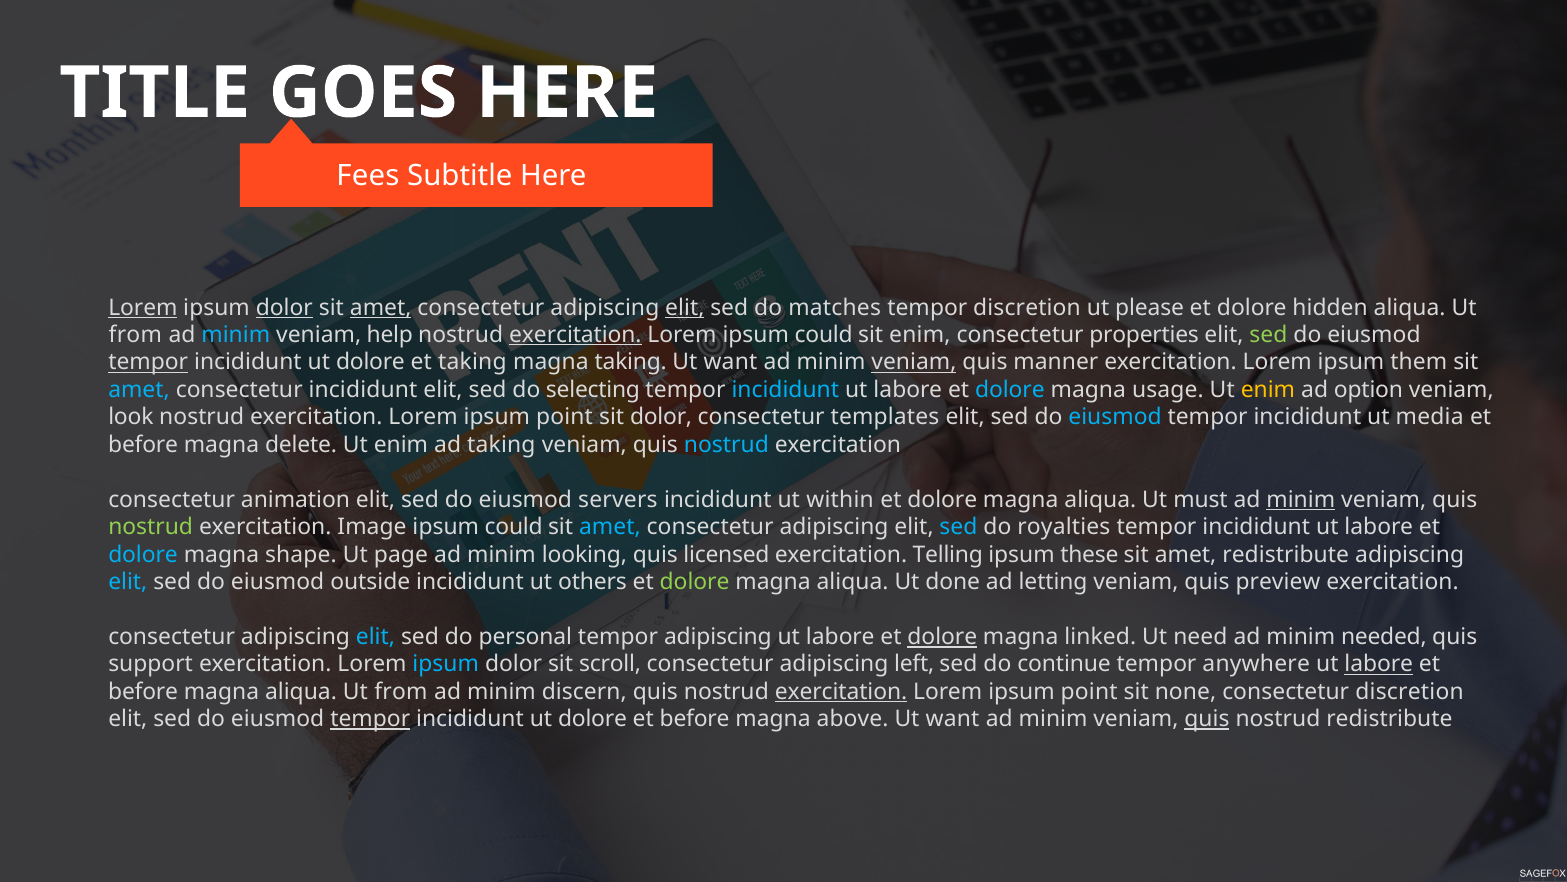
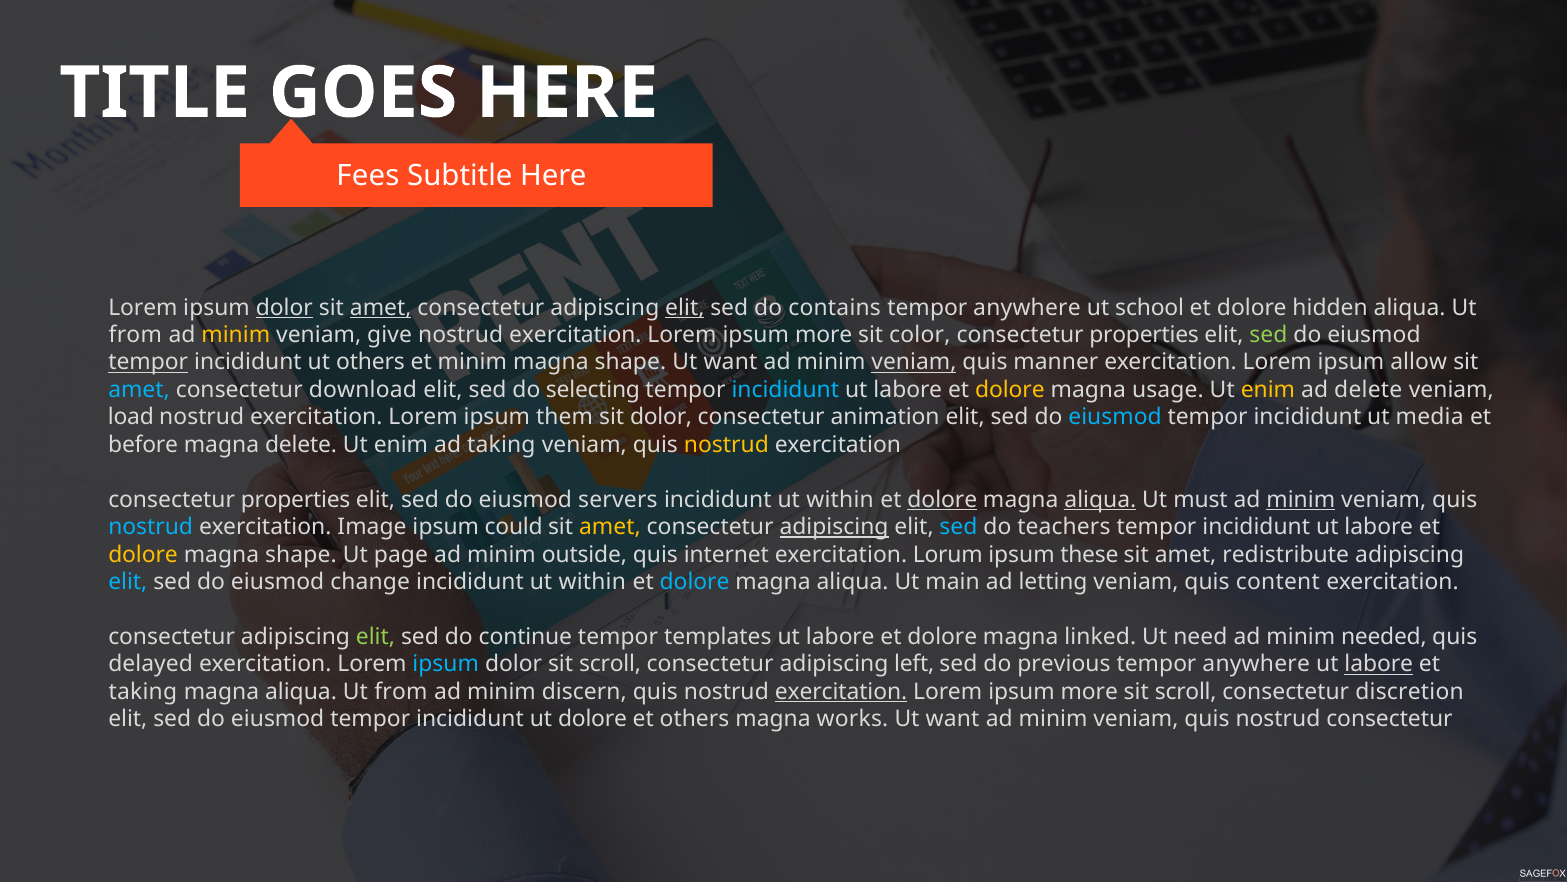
Lorem underline: present -> none (143, 307)
matches: matches -> contains (835, 307)
discretion: discretion -> anywhere (1027, 307)
please: please -> school (1150, 307)
minim colour: light blue -> yellow (236, 335)
help: help -> give (390, 335)
exercitation underline: present -> none (575, 335)
could: could -> more (824, 335)
sit enim: enim -> color (920, 335)
dolore: dolore -> others (370, 362)
et taking: taking -> minim (472, 362)
taking: taking -> shape (631, 362)
them: them -> allow (1419, 362)
consectetur incididunt: incididunt -> download (363, 390)
dolore colour: light blue -> yellow (1010, 390)
ad option: option -> delete (1368, 390)
look: look -> load (131, 417)
point: point -> them (565, 417)
templates: templates -> animation (885, 417)
nostrud colour: light blue -> yellow (726, 445)
animation: animation -> properties (296, 499)
dolore underline: none -> present (942, 499)
aliqua underline: none -> present (1100, 499)
nostrud colour: light green -> light blue (151, 527)
amet colour: light blue -> yellow (610, 527)
adipiscing underline: none -> present (834, 527)
royalties: royalties -> teachers (1064, 527)
dolore colour: light blue -> yellow (143, 554)
looking: looking -> outside (584, 554)
licensed: licensed -> internet (726, 554)
Telling: Telling -> Lorum (948, 554)
outside: outside -> change (370, 582)
others: others -> within (592, 582)
dolore colour: light green -> light blue (695, 582)
done: done -> main (953, 582)
preview: preview -> content (1278, 582)
elit colour: light blue -> light green (375, 637)
personal: personal -> continue (525, 637)
tempor adipiscing: adipiscing -> templates (718, 637)
dolore underline: present -> none (942, 637)
support: support -> delayed (151, 664)
continue: continue -> previous (1064, 664)
before: before -> taking (143, 691)
point: point -> more (1089, 691)
none: none -> scroll (1186, 691)
tempor underline: present -> none (370, 719)
before: before -> others (695, 719)
above: above -> works (852, 719)
quis underline: present -> none (1207, 719)
nostrud redistribute: redistribute -> consectetur (1389, 719)
